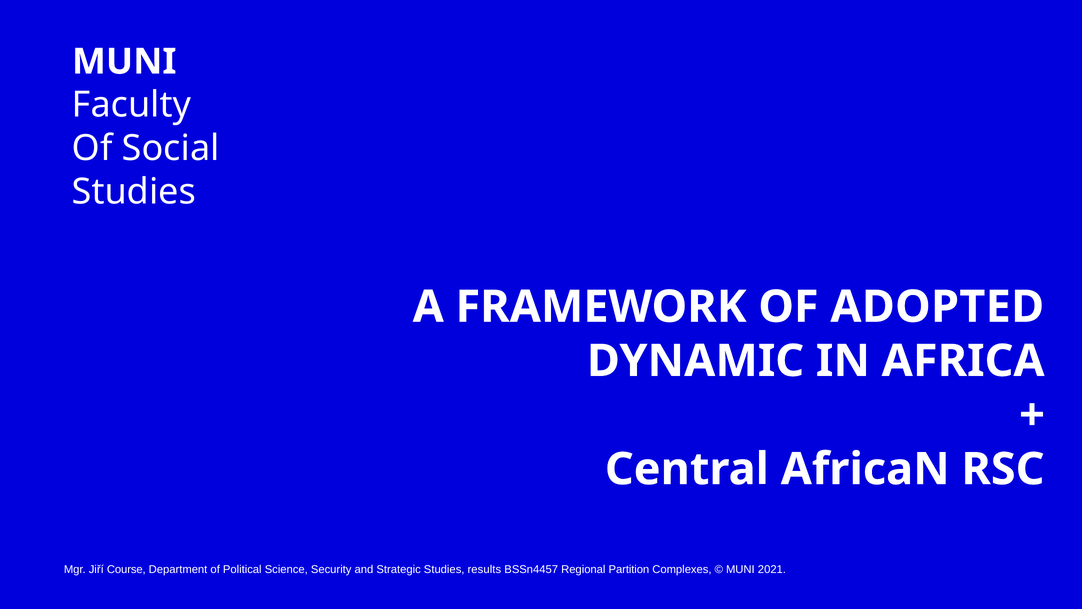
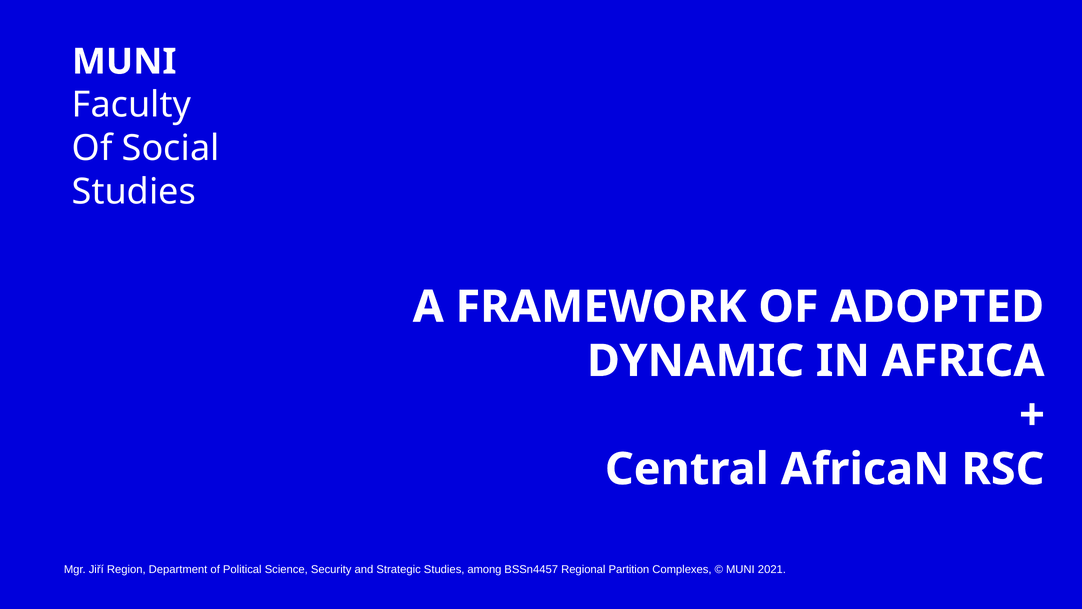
Course: Course -> Region (126, 569)
results: results -> among (484, 569)
